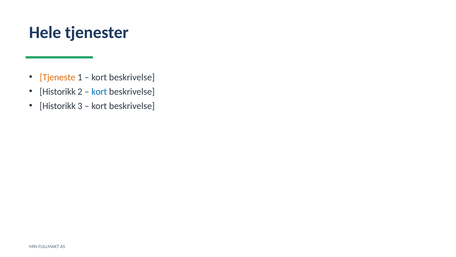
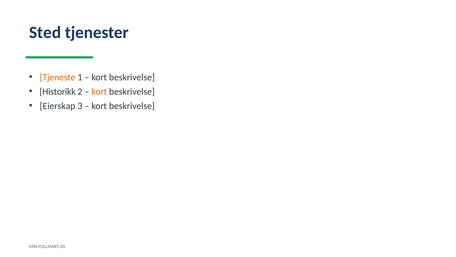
Hele: Hele -> Sted (45, 33)
kort colour: blue -> orange (99, 91)
Historikk: Historikk -> Eierskap (58, 106)
